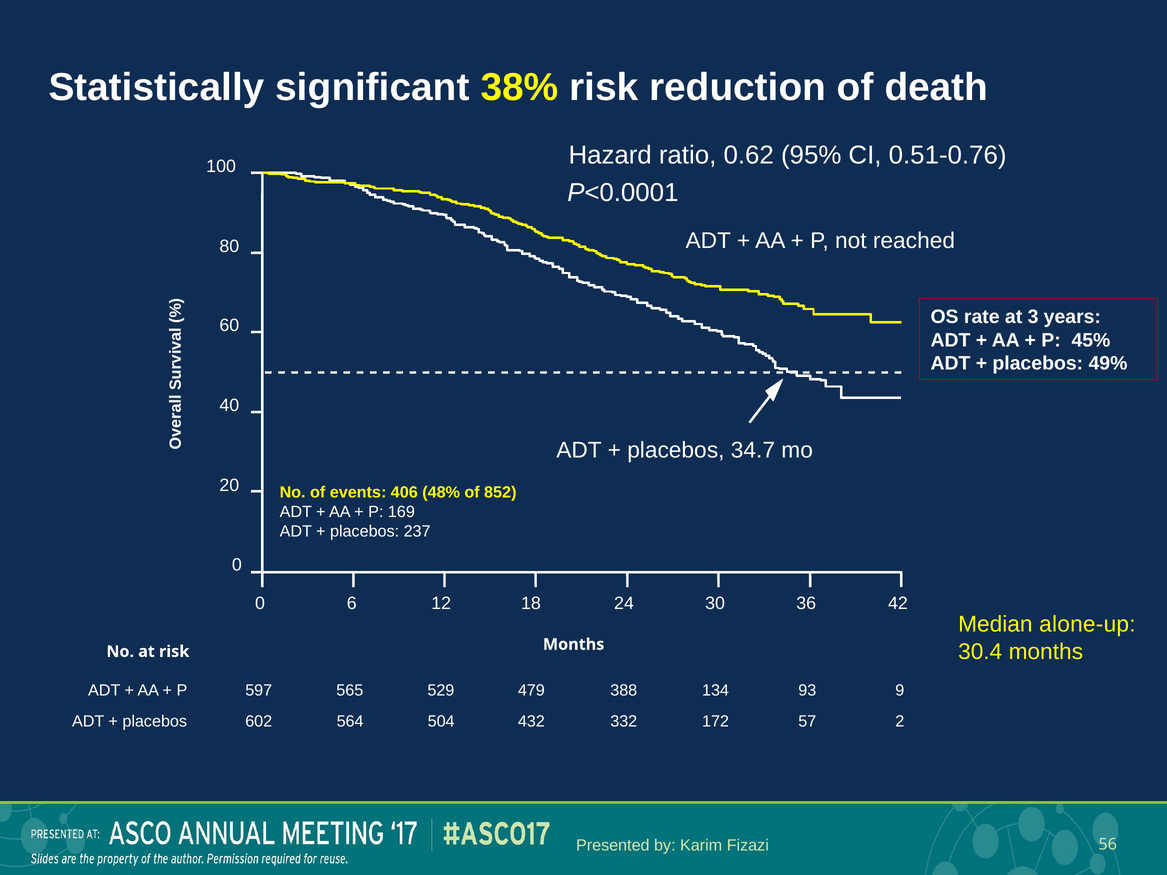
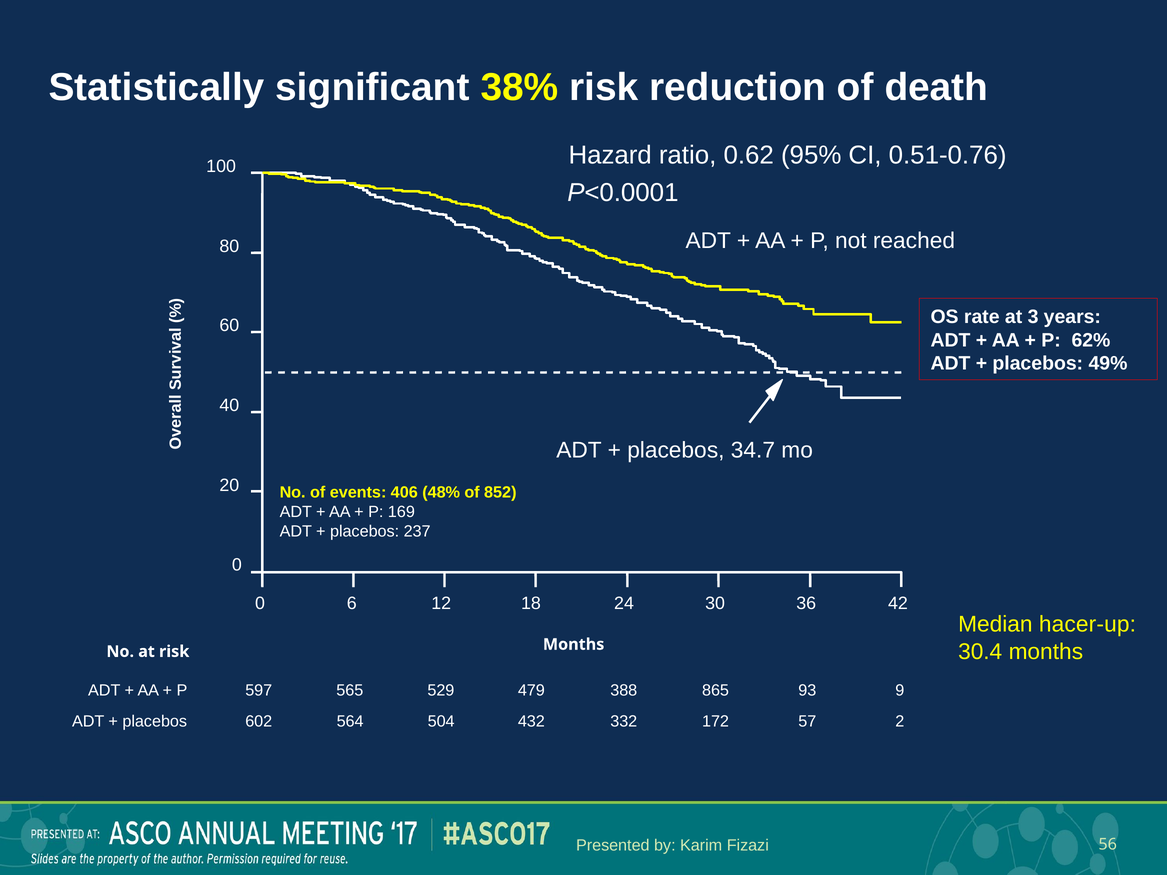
45%: 45% -> 62% (1091, 340)
alone-up: alone-up -> hacer-up (1087, 625)
134: 134 -> 865 (716, 690)
